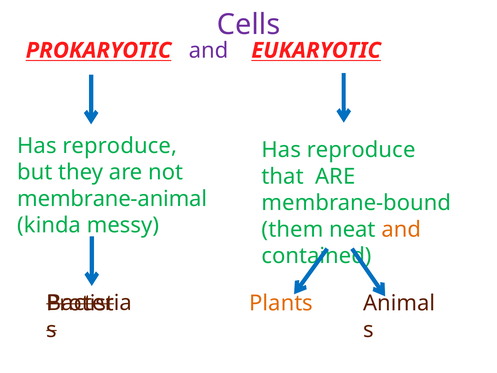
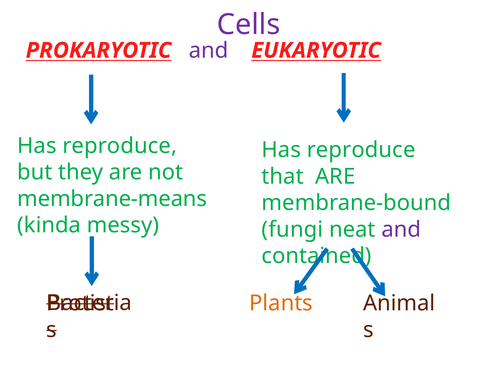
membrane-animal: membrane-animal -> membrane-means (112, 199)
them: them -> fungi (292, 229)
and colour: orange -> purple (401, 229)
